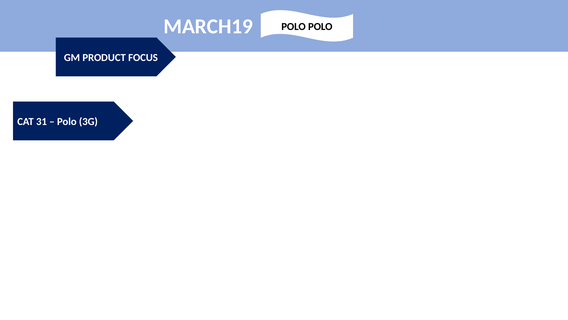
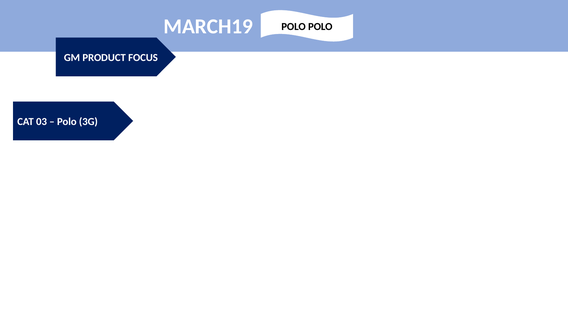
31: 31 -> 03 (42, 121)
